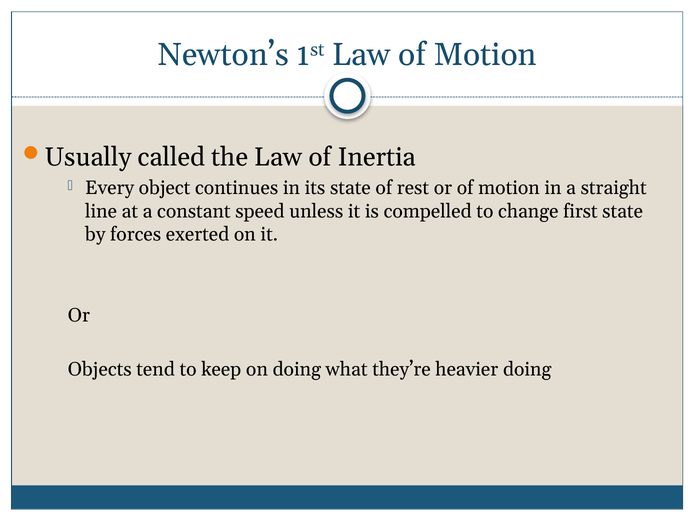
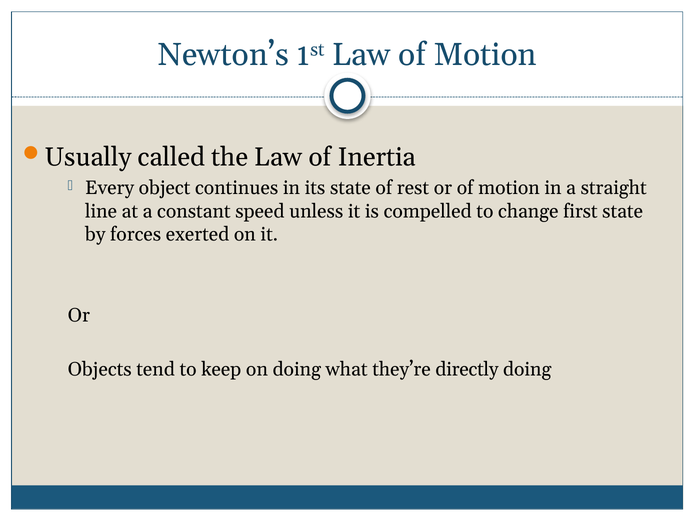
heavier: heavier -> directly (467, 370)
